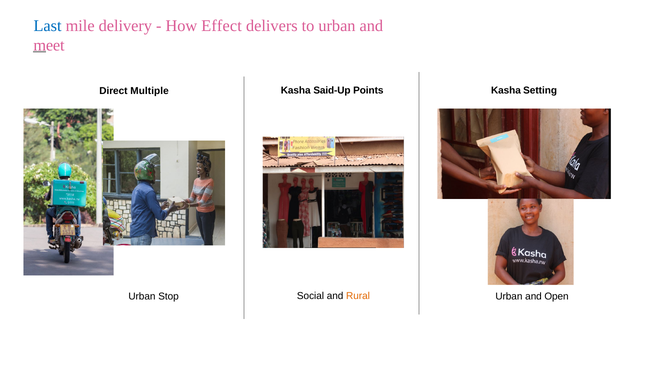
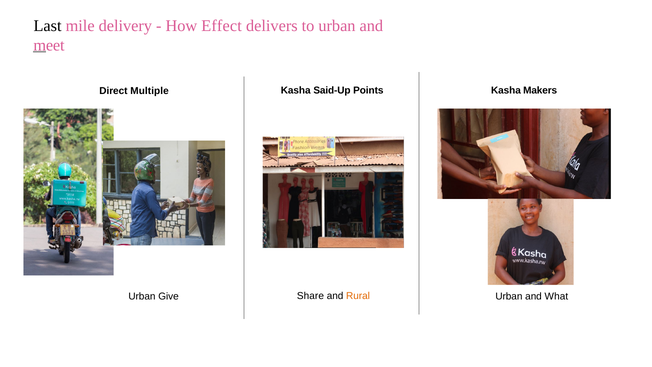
Last colour: blue -> black (48, 26)
Setting: Setting -> Makers (540, 91)
Social: Social -> Share (310, 296)
Stop: Stop -> Give (169, 296)
Open: Open -> What (556, 296)
